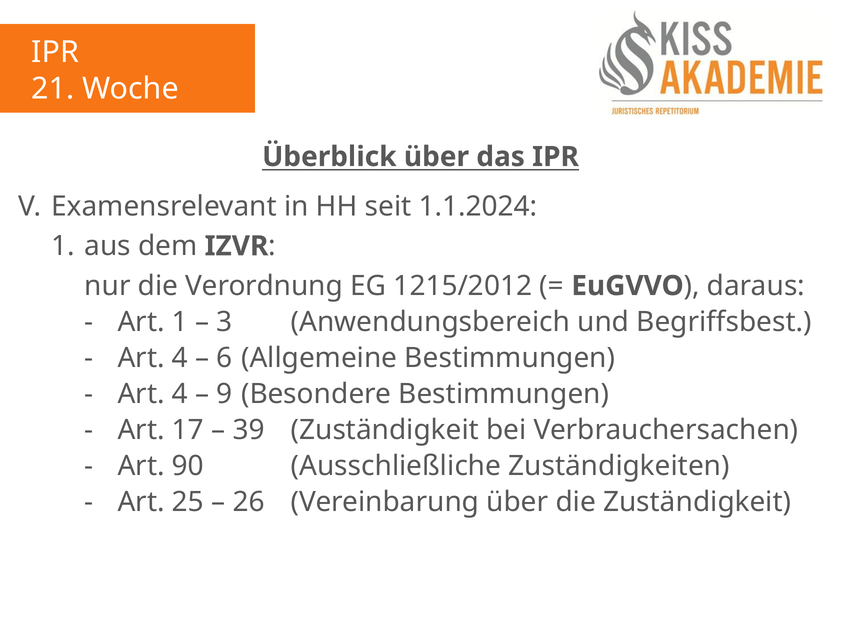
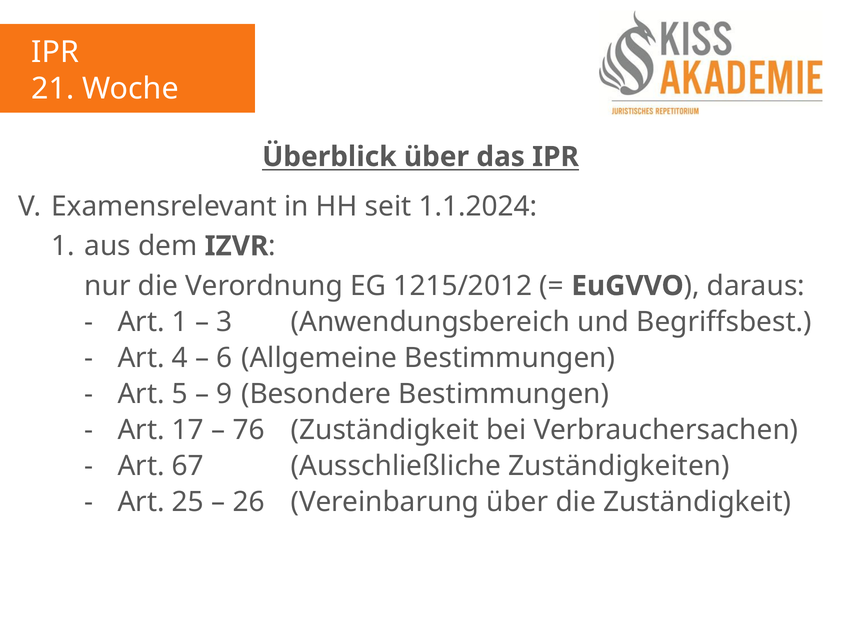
4: 4 -> 5 (180, 394)
39: 39 -> 76 (249, 430)
90: 90 -> 67 (188, 466)
